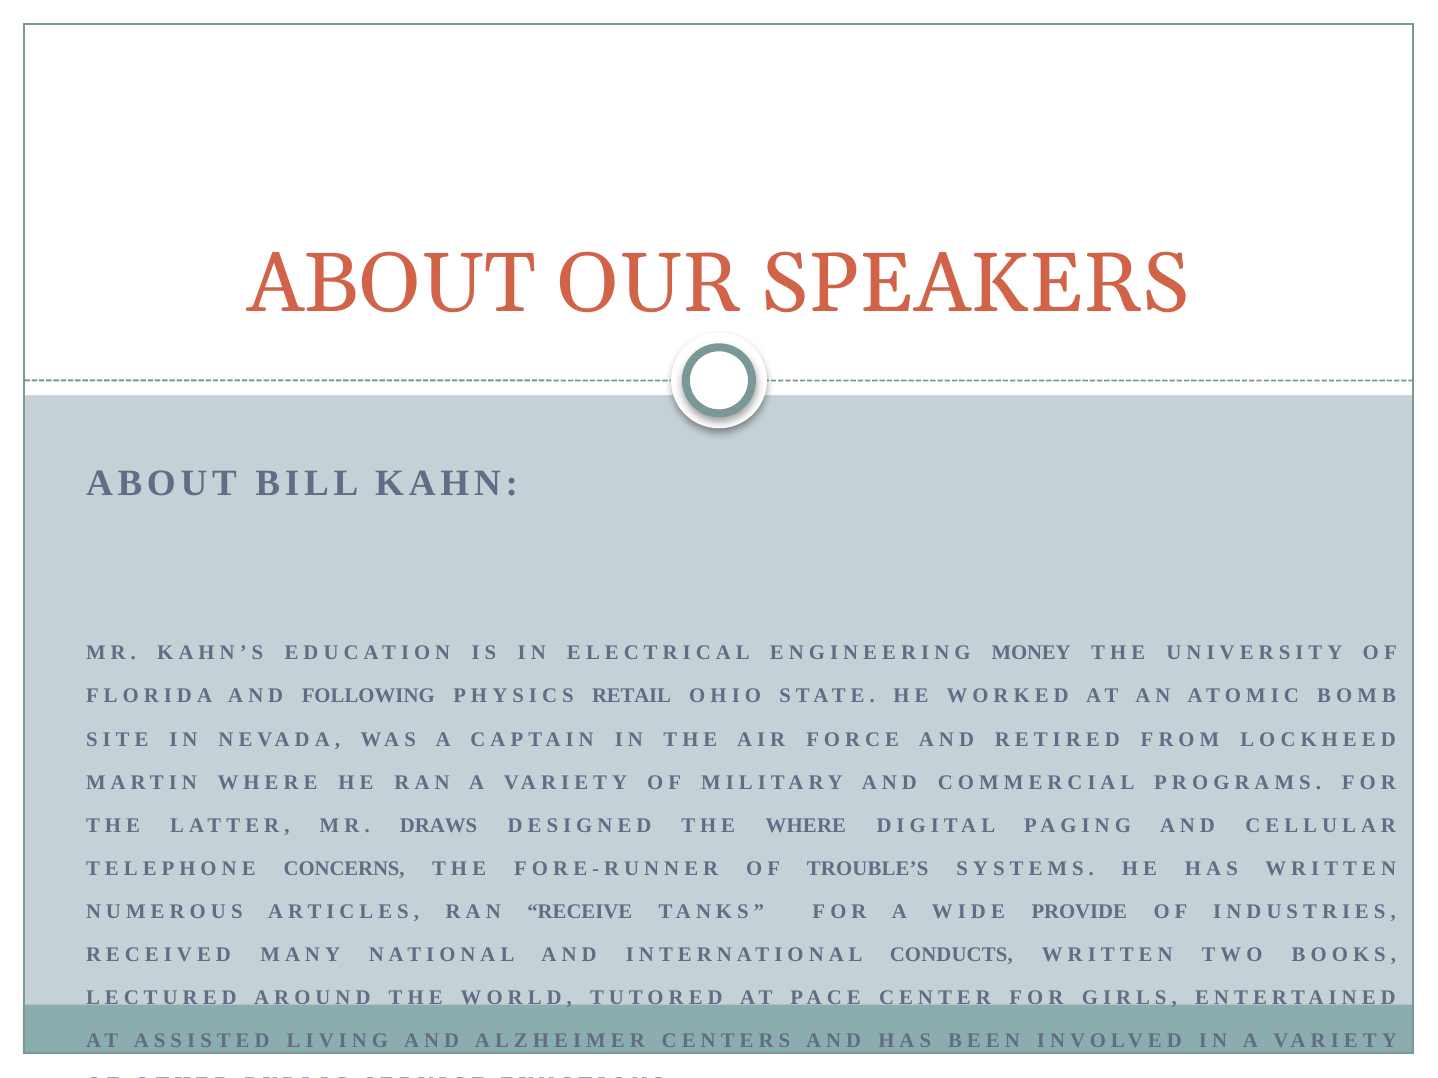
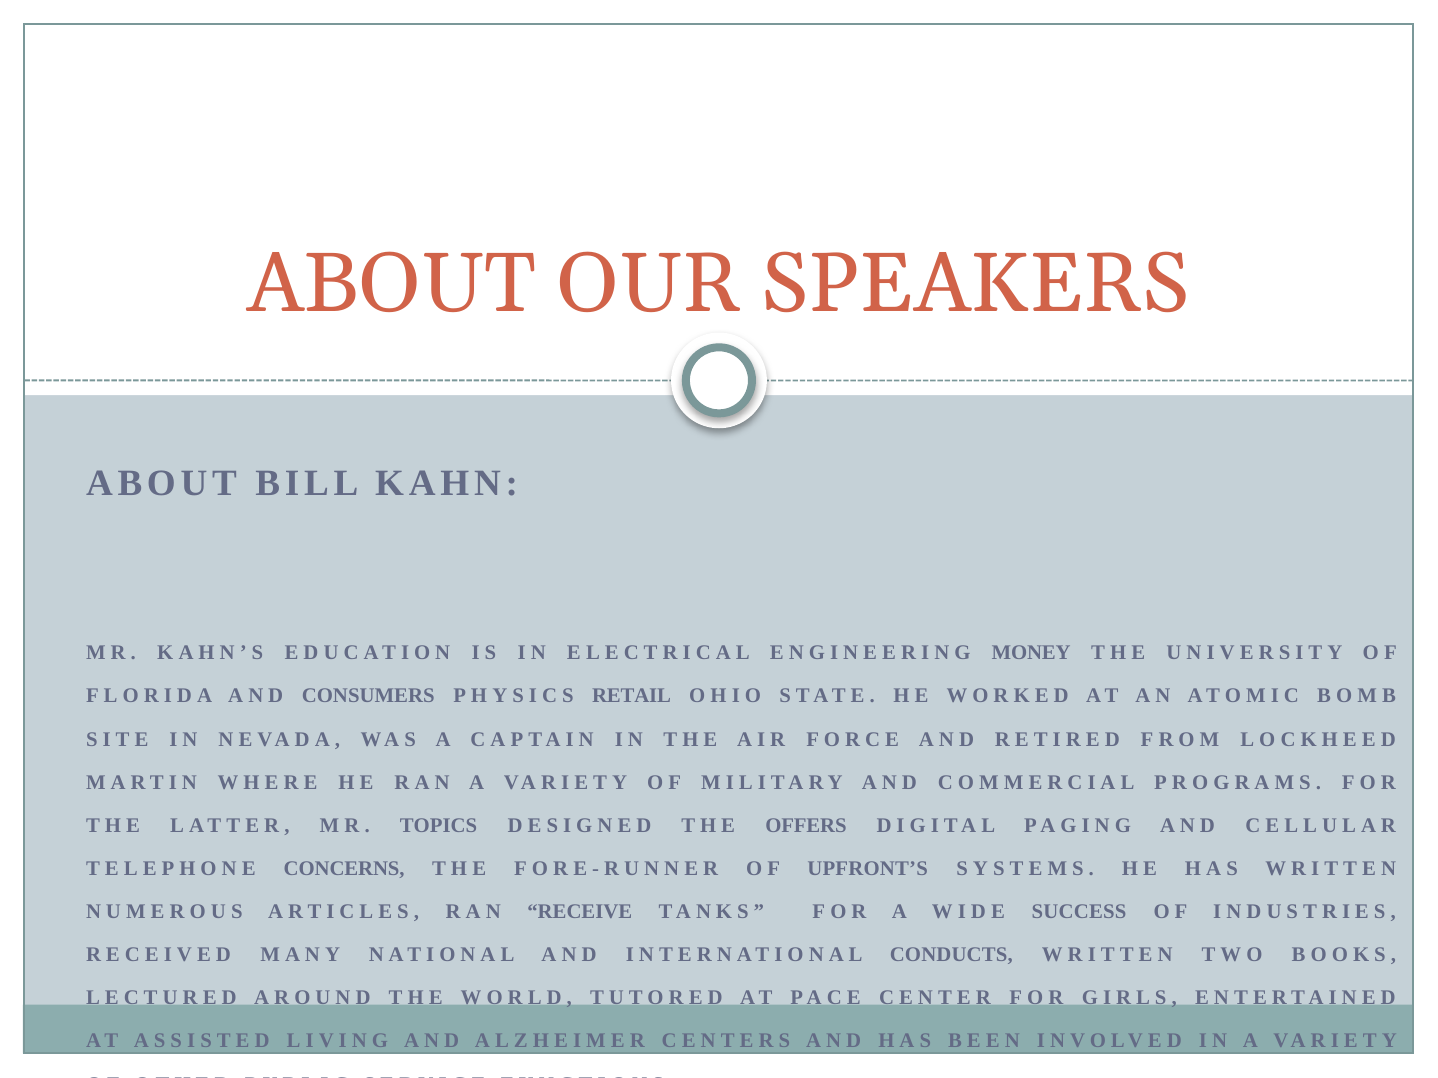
FOLLOWING: FOLLOWING -> CONSUMERS (368, 696)
DRAWS: DRAWS -> TOPICS (438, 826)
THE WHERE: WHERE -> OFFERS (806, 826)
TROUBLE’S: TROUBLE’S -> UPFRONT’S (868, 869)
PROVIDE: PROVIDE -> SUCCESS (1079, 912)
